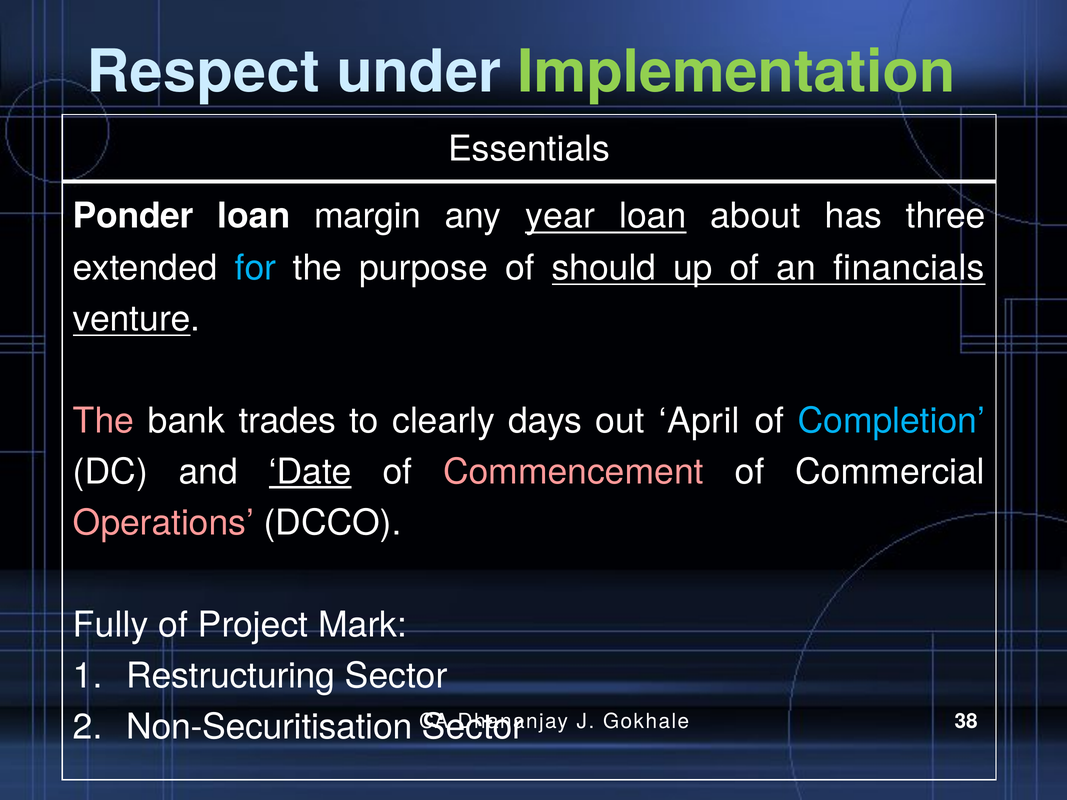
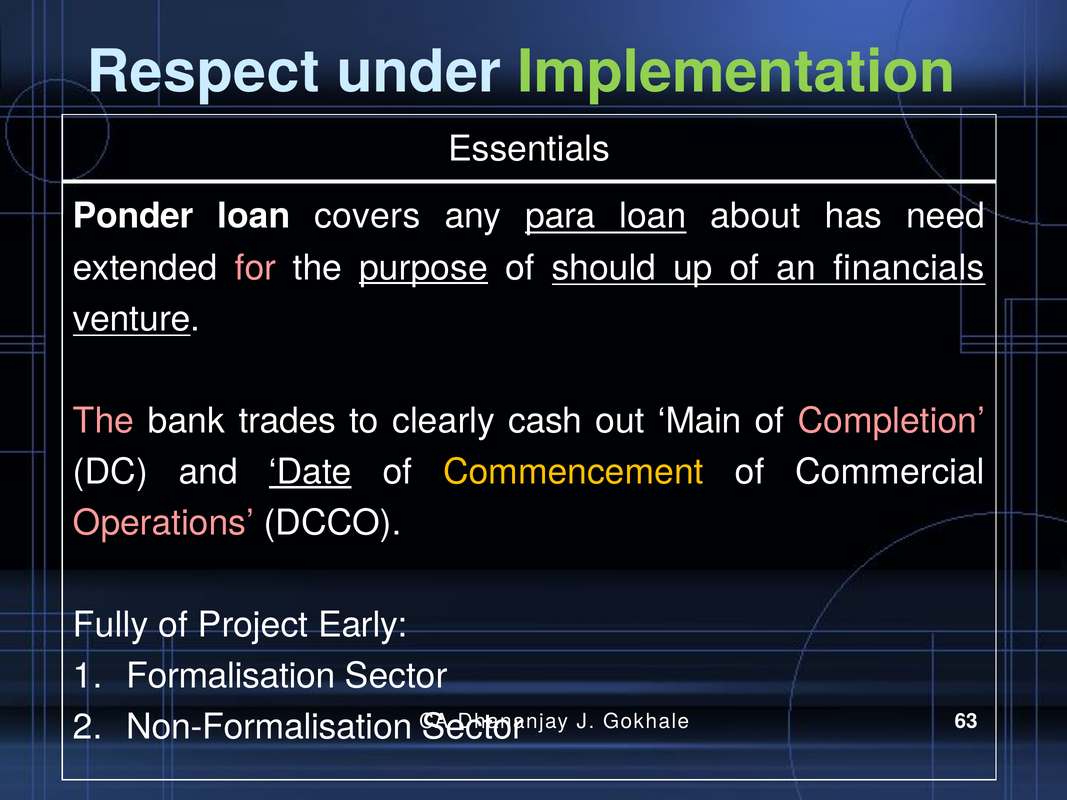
margin: margin -> covers (367, 216)
year: year -> para (560, 216)
three: three -> need (946, 216)
for colour: light blue -> pink (255, 268)
purpose underline: none -> present (423, 268)
days: days -> cash (545, 421)
April: April -> Main (700, 421)
Completion colour: light blue -> pink (891, 421)
Commencement colour: pink -> yellow (573, 472)
Mark: Mark -> Early (363, 625)
Restructuring: Restructuring -> Formalisation (231, 676)
Non-Securitisation: Non-Securitisation -> Non-Formalisation (269, 727)
38: 38 -> 63 (966, 722)
